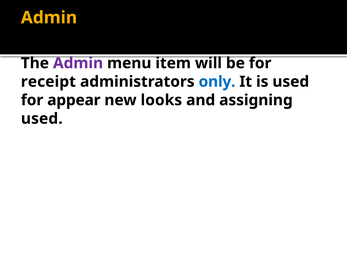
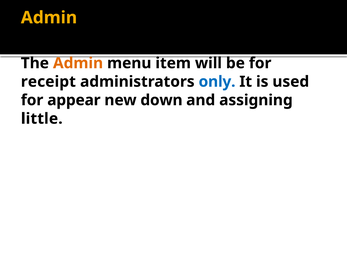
Admin colour: purple -> orange (78, 63)
looks: looks -> down (161, 100)
used: used -> little (42, 119)
